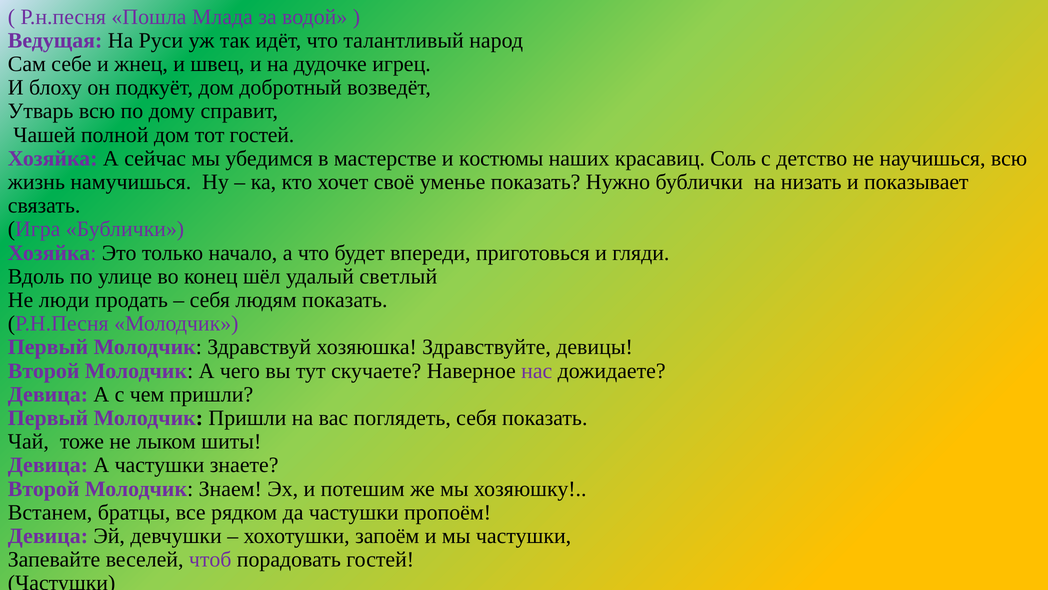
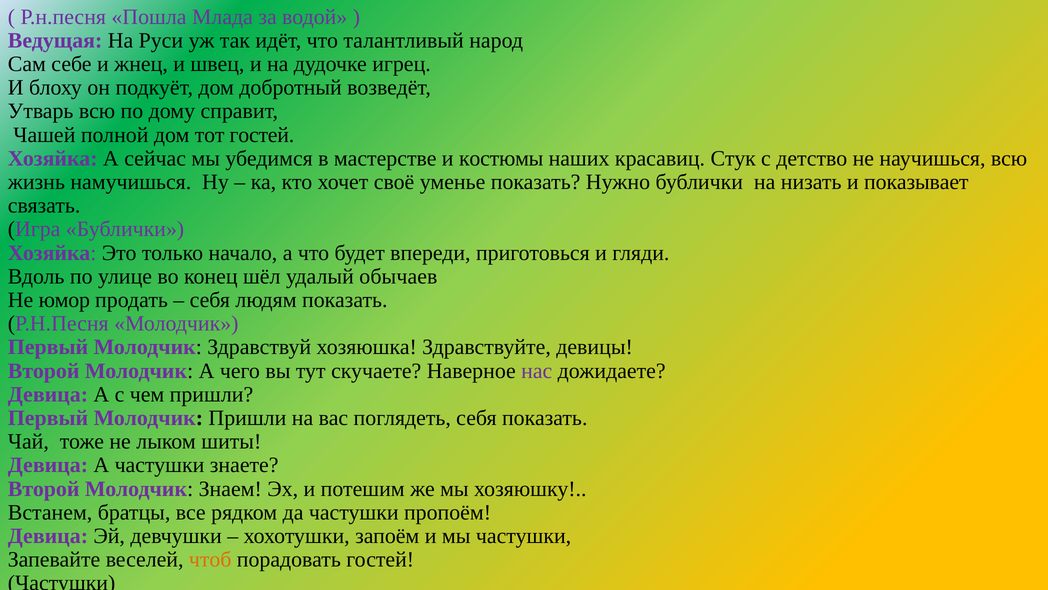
Соль: Соль -> Стук (733, 158)
светлый: светлый -> обычаев (398, 276)
люди: люди -> юмор (64, 300)
чтоб colour: purple -> orange (210, 559)
